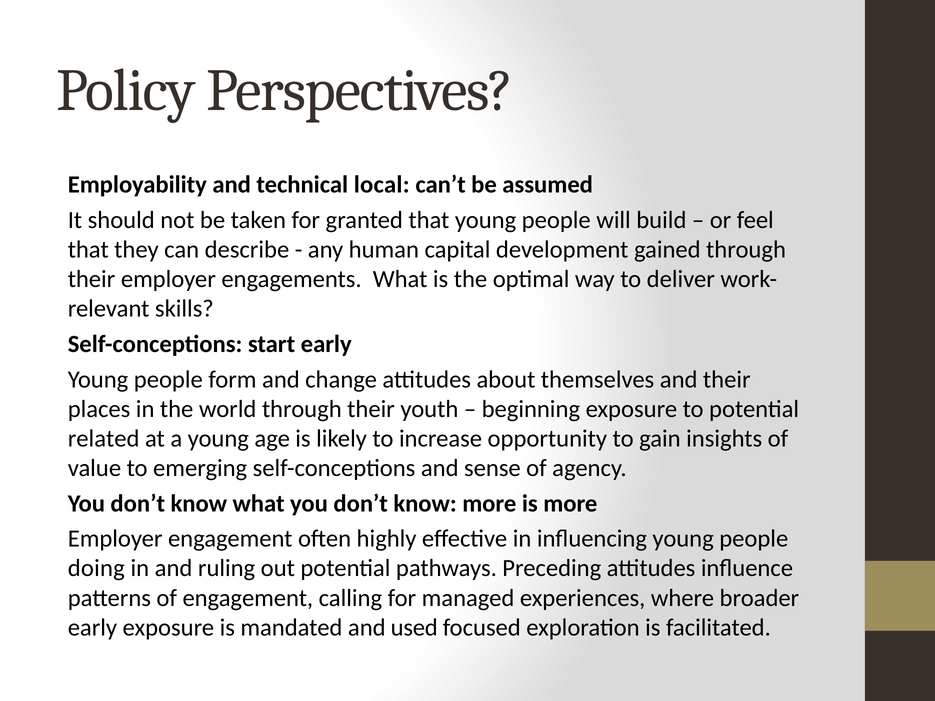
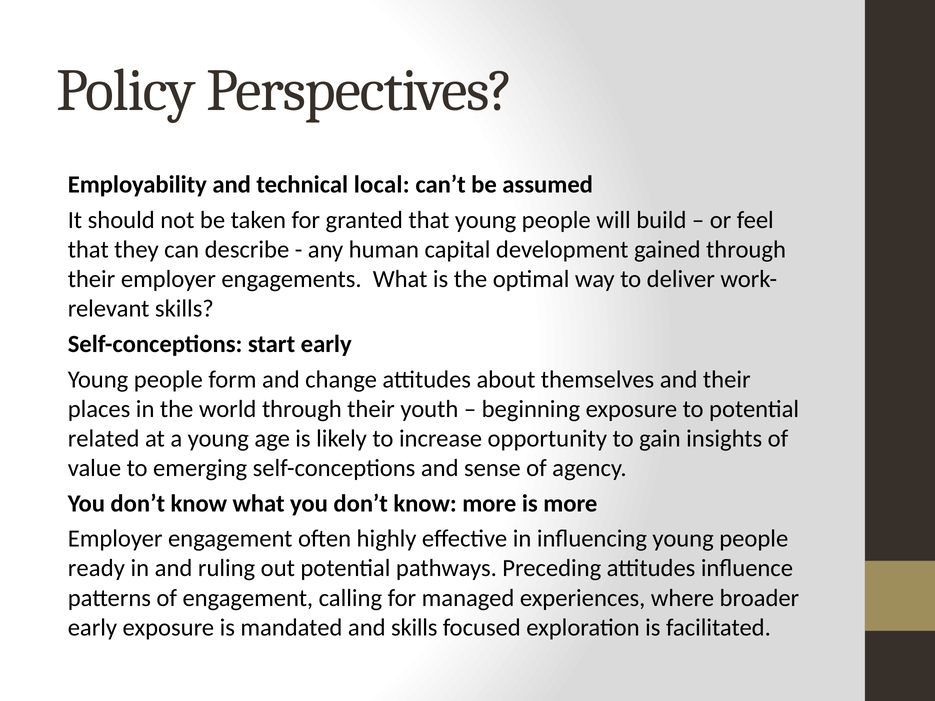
doing: doing -> ready (96, 569)
and used: used -> skills (414, 628)
